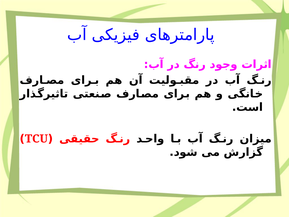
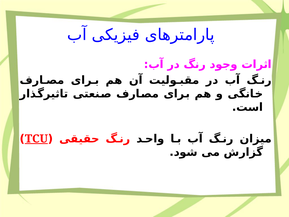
TCU underline: none -> present (36, 139)
